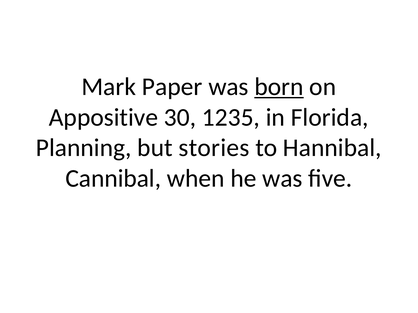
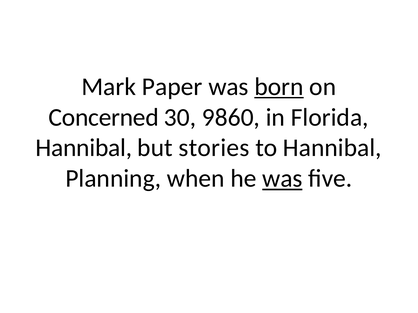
Appositive: Appositive -> Concerned (104, 117)
1235: 1235 -> 9860 (231, 117)
Planning: Planning -> Hannibal (84, 148)
Cannibal: Cannibal -> Planning (113, 179)
was underline: none -> present (282, 179)
